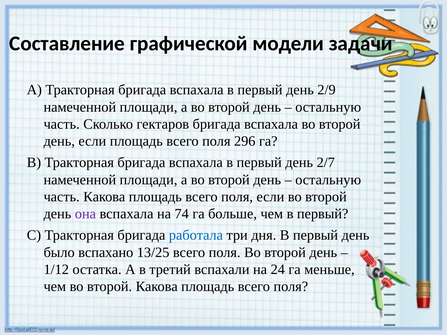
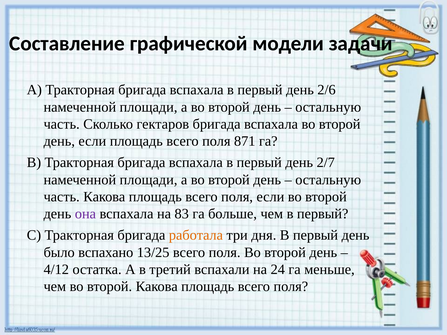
2/9: 2/9 -> 2/6 (327, 90)
296: 296 -> 871 (245, 141)
74: 74 -> 83 (182, 214)
работала colour: blue -> orange (196, 235)
1/12: 1/12 -> 4/12 (56, 270)
